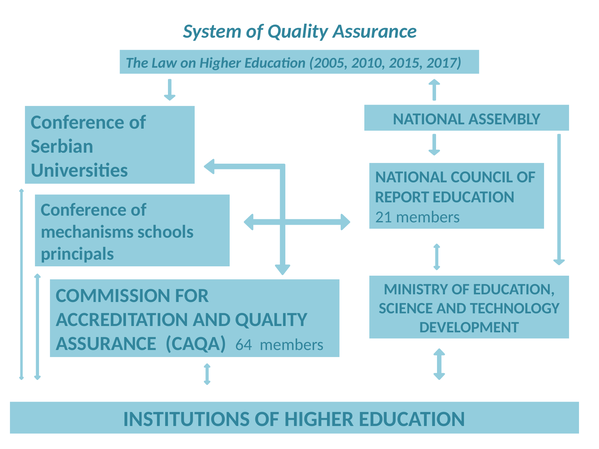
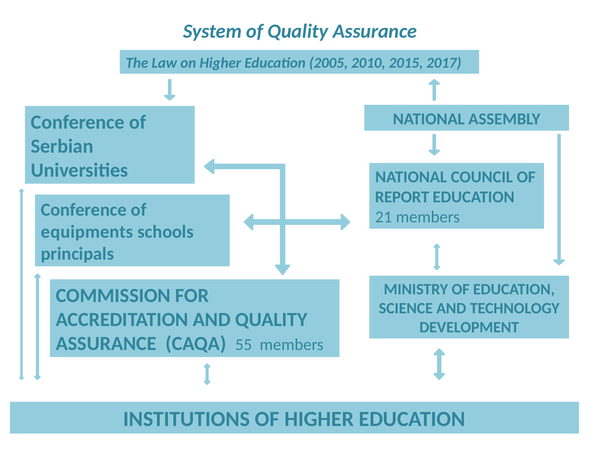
mechanisms: mechanisms -> equipments (87, 232)
64: 64 -> 55 (244, 345)
